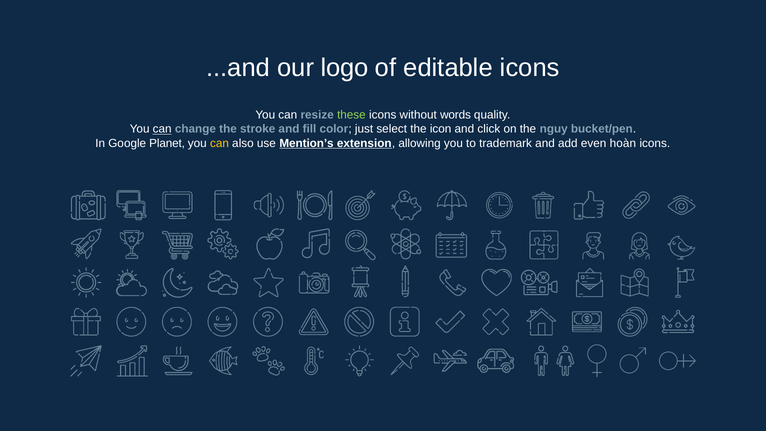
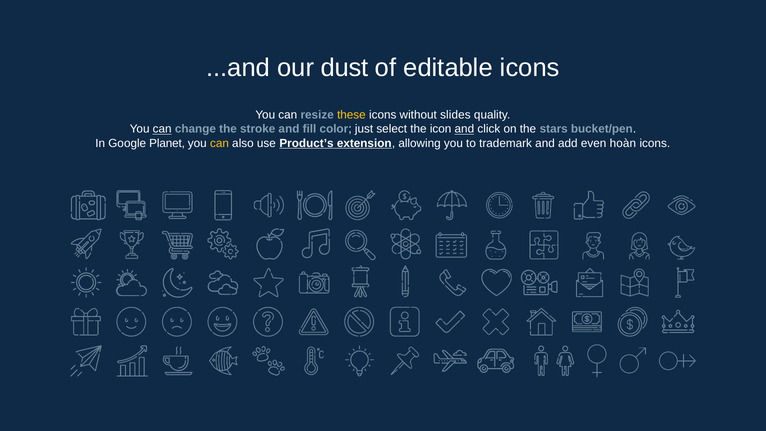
logo: logo -> dust (345, 68)
these colour: light green -> yellow (351, 115)
words: words -> slides (455, 115)
and underline: none -> present (464, 129)
nguy: nguy -> stars (554, 129)
Mention’s: Mention’s -> Product’s (306, 143)
